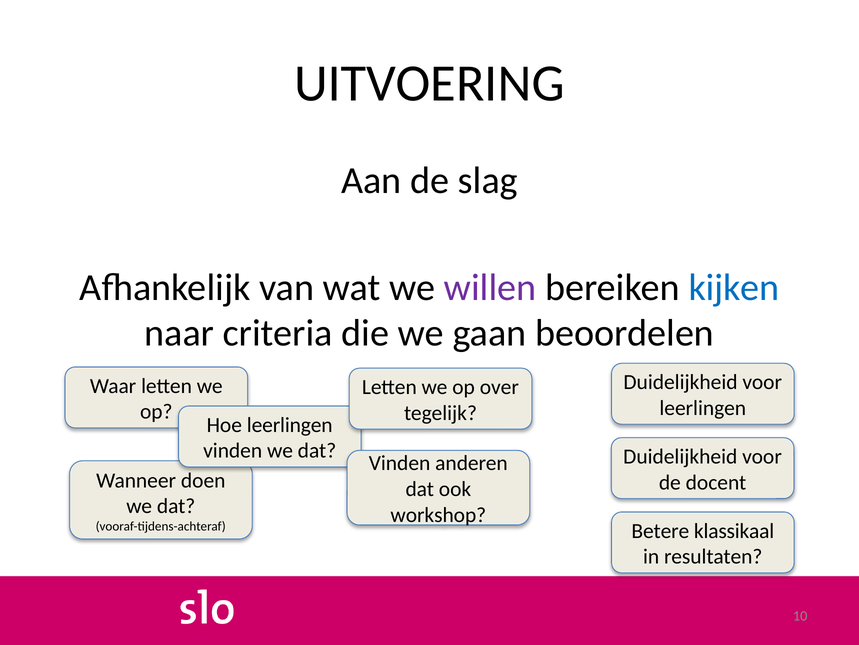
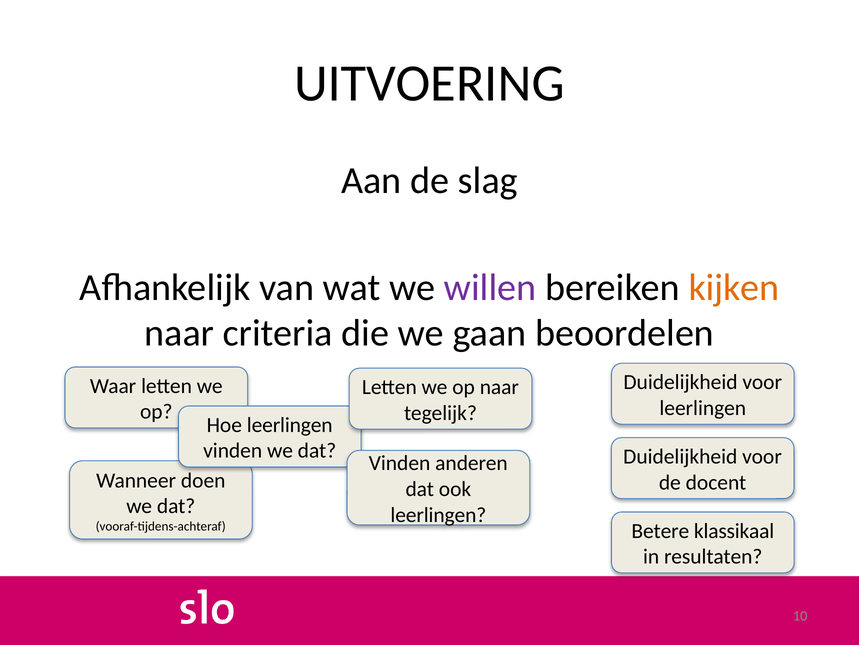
kijken colour: blue -> orange (734, 287)
op over: over -> naar (499, 387)
workshop: workshop -> leerlingen (438, 514)
